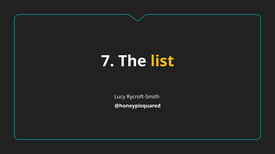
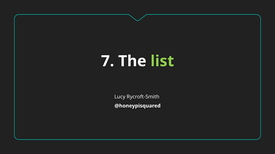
list colour: yellow -> light green (162, 61)
